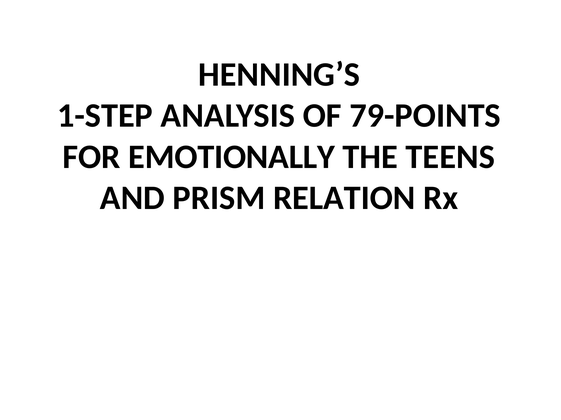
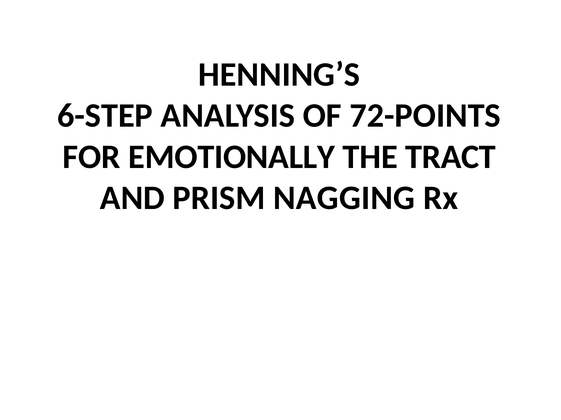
1-STEP: 1-STEP -> 6-STEP (105, 116)
79-POINTS: 79-POINTS -> 72-POINTS (425, 116)
TEENS: TEENS -> TRACT (451, 157)
RELATION: RELATION -> NAGGING (344, 198)
